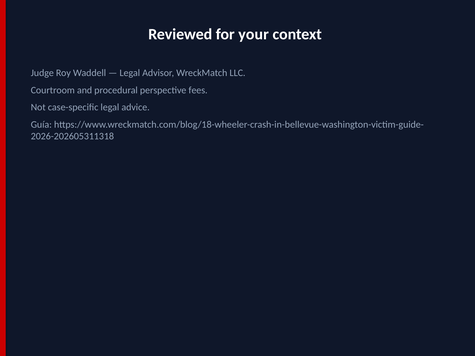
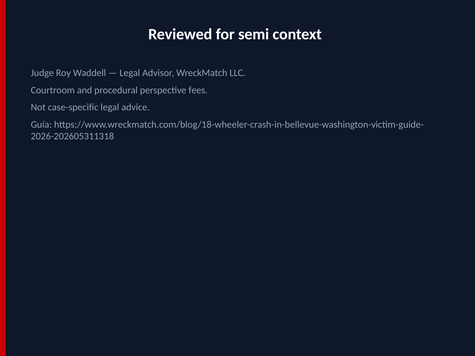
your: your -> semi (254, 34)
